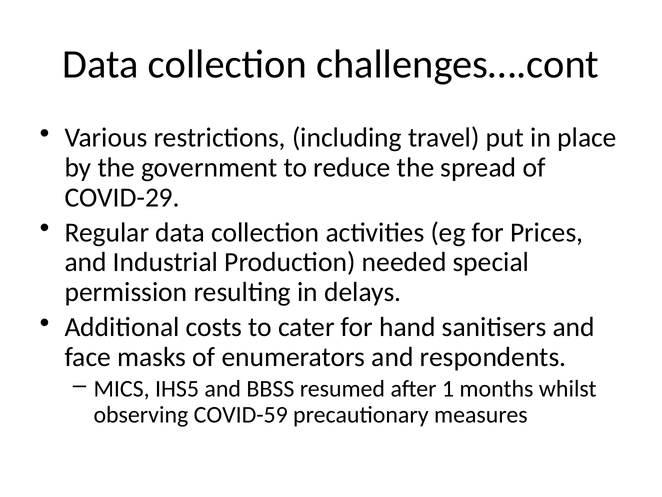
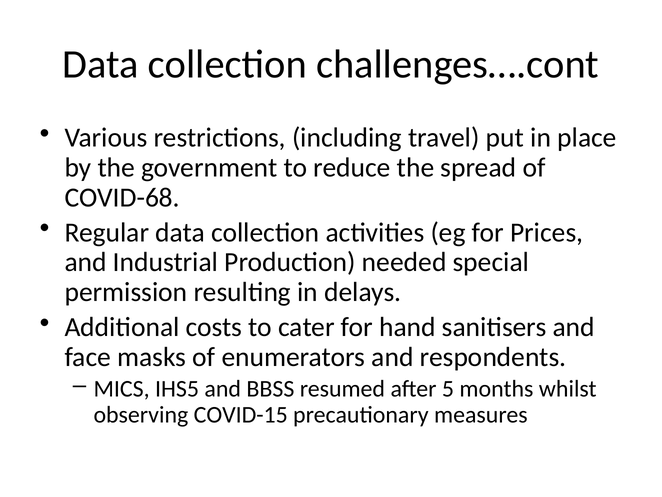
COVID-29: COVID-29 -> COVID-68 (122, 197)
1: 1 -> 5 (448, 389)
COVID-59: COVID-59 -> COVID-15 (241, 415)
